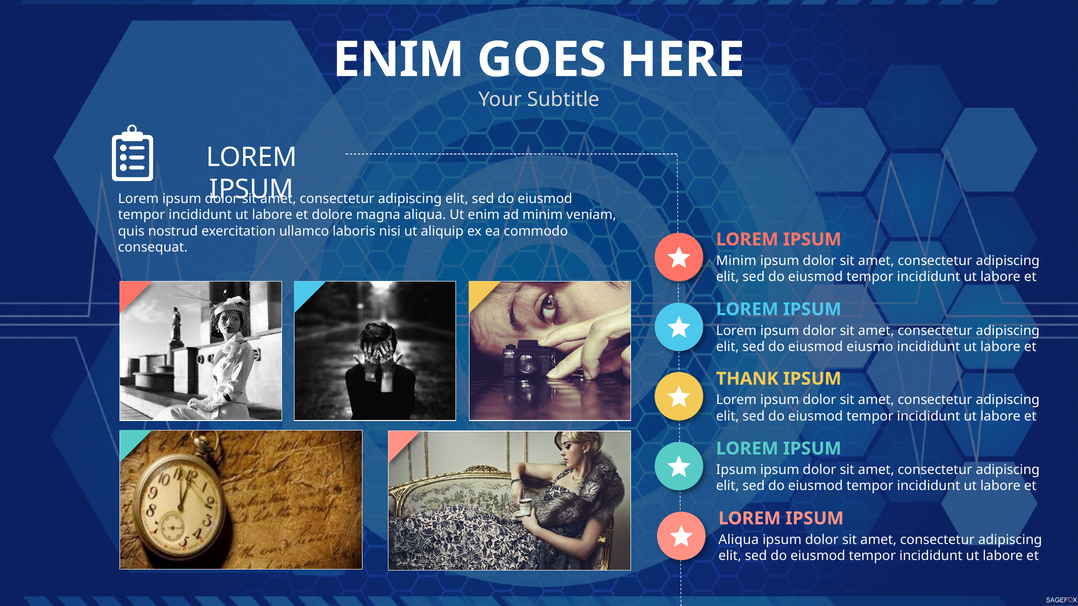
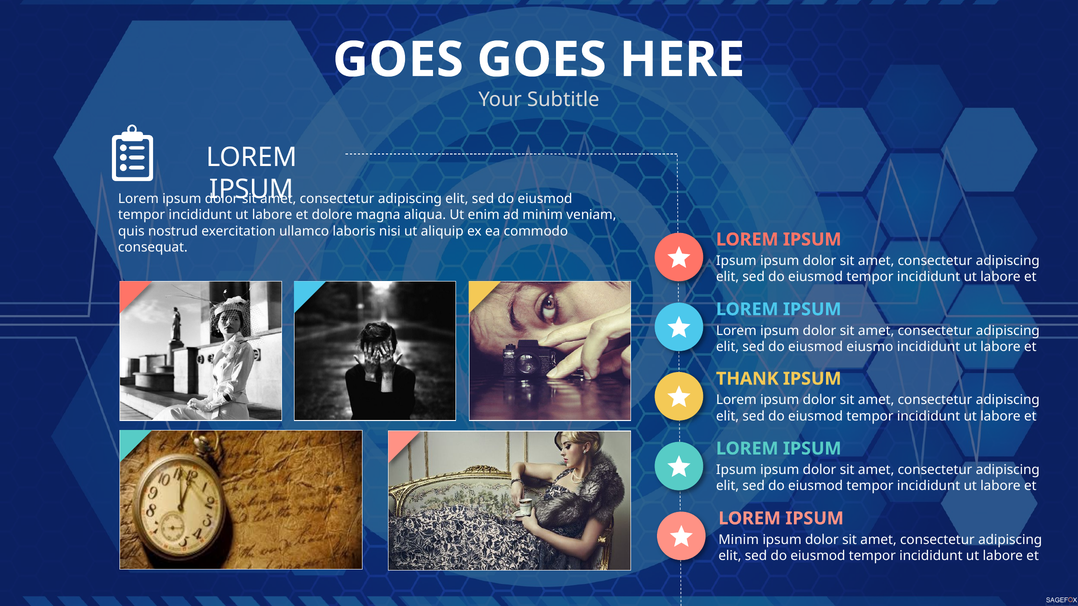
ENIM: ENIM -> GOES (398, 60)
Minim: Minim -> Ipsum (736, 261)
Aliqua: Aliqua -> Minim (739, 540)
